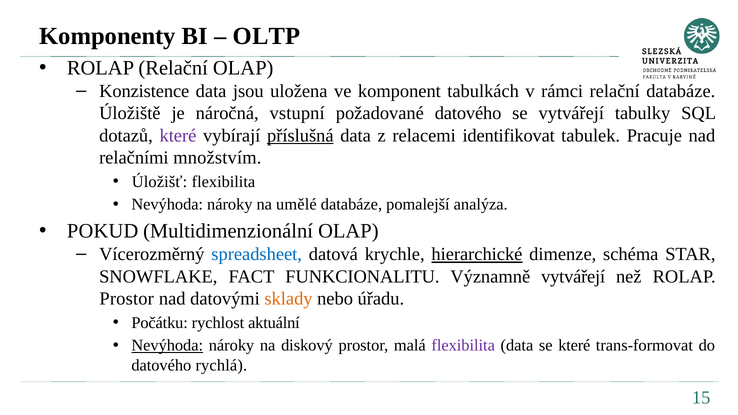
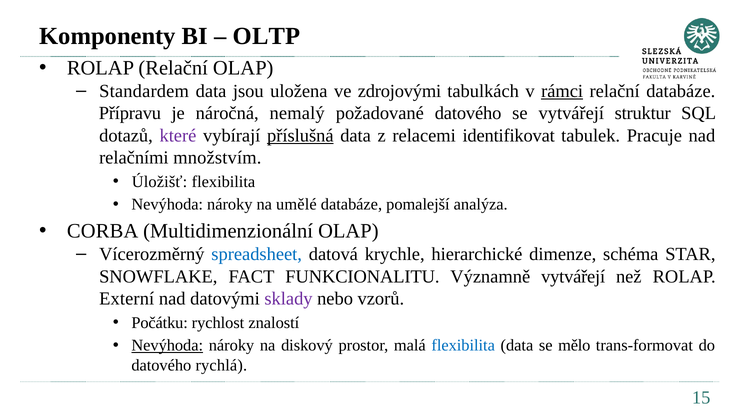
Konzistence: Konzistence -> Standardem (144, 91)
komponent: komponent -> zdrojovými (399, 91)
rámci underline: none -> present (562, 91)
Úložiště: Úložiště -> Přípravu (130, 113)
vstupní: vstupní -> nemalý (297, 113)
tabulky: tabulky -> struktur (643, 113)
POKUD: POKUD -> CORBA (103, 231)
hierarchické underline: present -> none (477, 254)
Prostor: Prostor -> Externí (127, 299)
sklady colour: orange -> purple (289, 299)
úřadu: úřadu -> vzorů (381, 299)
aktuální: aktuální -> znalostí (274, 323)
flexibilita colour: purple -> blue (463, 346)
se které: které -> mělo (574, 346)
